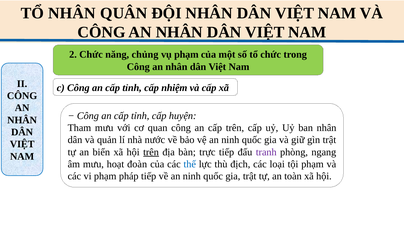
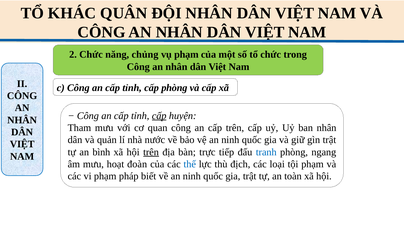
NHÂN: NHÂN -> KHÁC (72, 13)
cấp nhiệm: nhiệm -> phòng (174, 88)
cấp underline: none -> present (159, 116)
biển: biển -> bình (101, 152)
tranh colour: purple -> blue (266, 152)
pháp tiếp: tiếp -> biết (149, 176)
